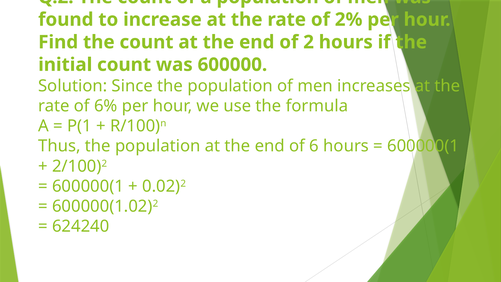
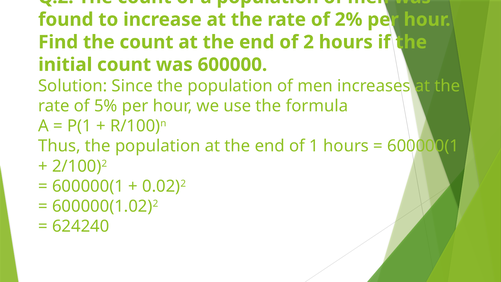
6%: 6% -> 5% (106, 106)
6: 6 -> 1 (314, 146)
